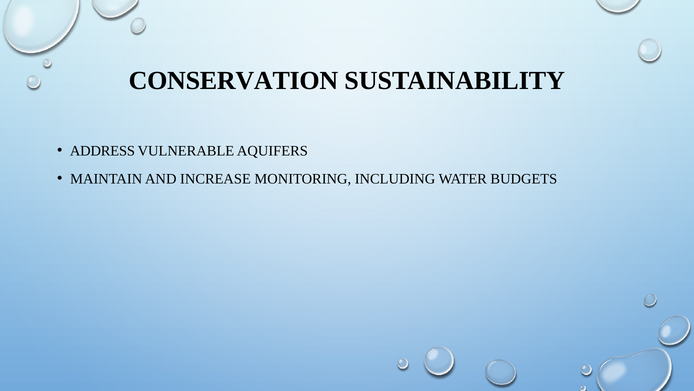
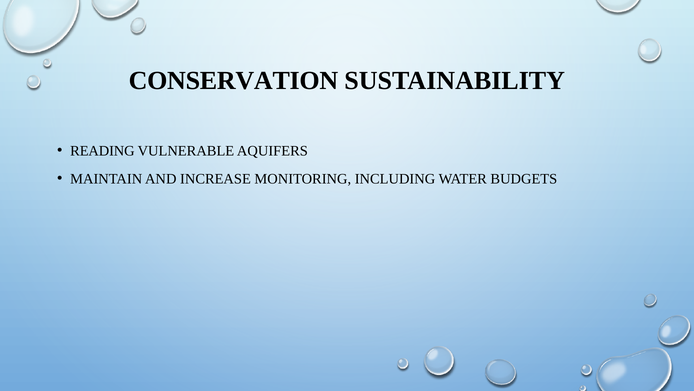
ADDRESS: ADDRESS -> READING (102, 150)
